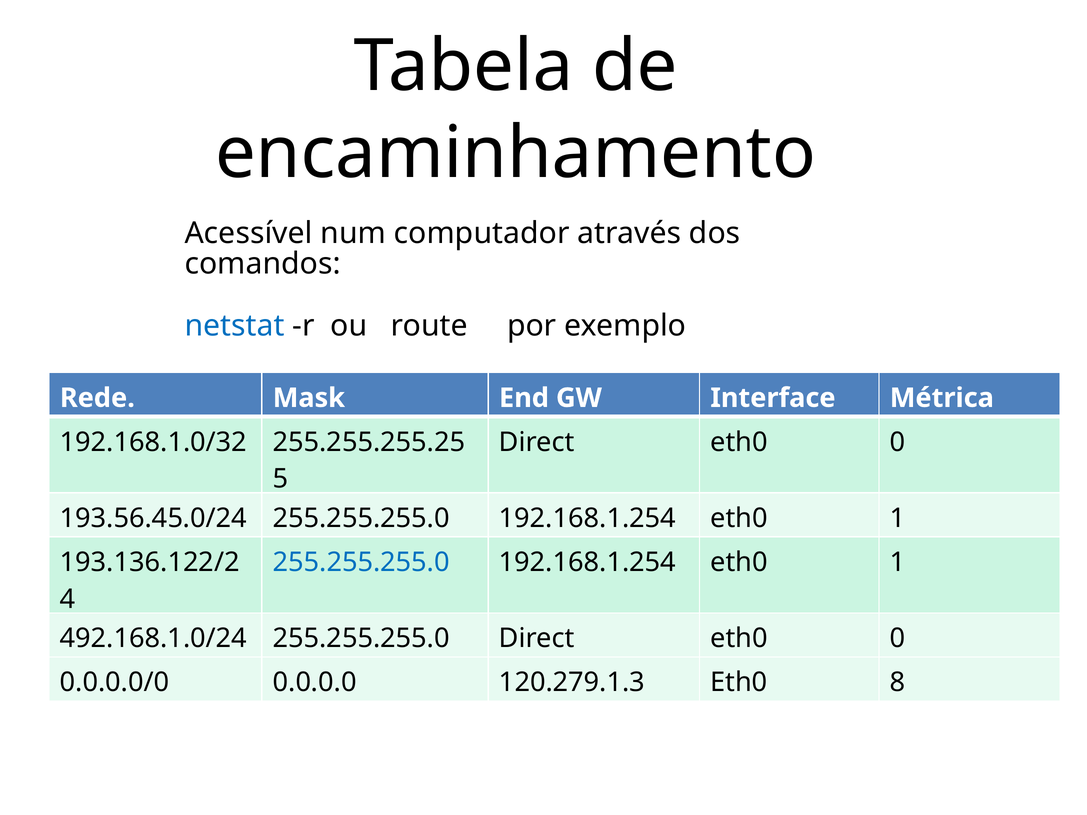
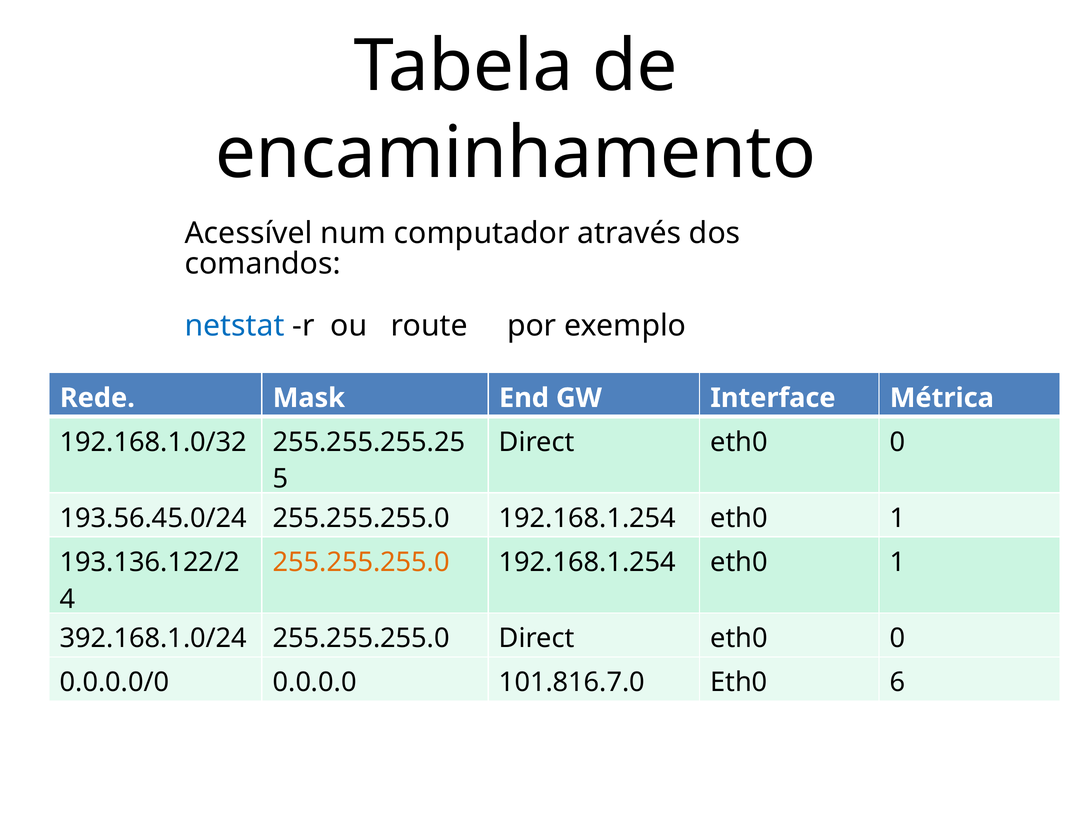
255.255.255.0 colour: blue -> orange (361, 562)
492.168.1.0/24: 492.168.1.0/24 -> 392.168.1.0/24 (153, 639)
120.279.1.3: 120.279.1.3 -> 101.816.7.0 (572, 683)
8: 8 -> 6 (898, 683)
